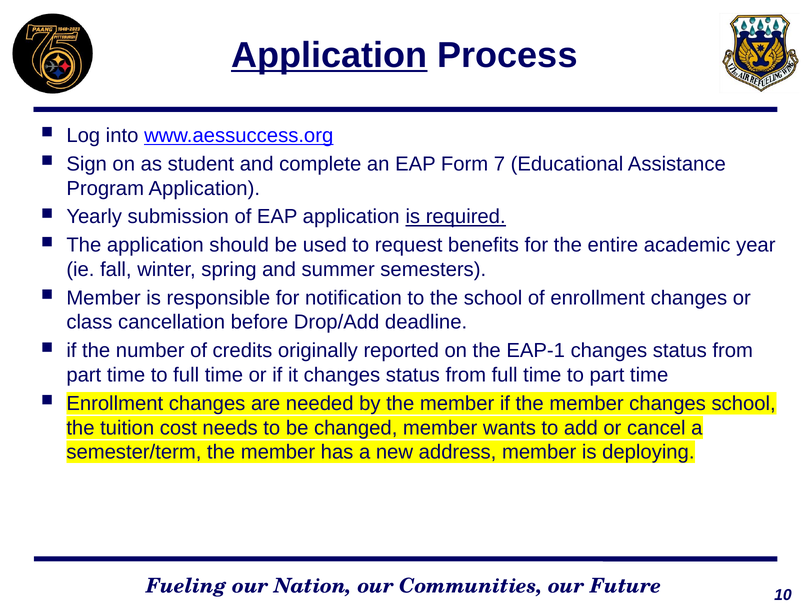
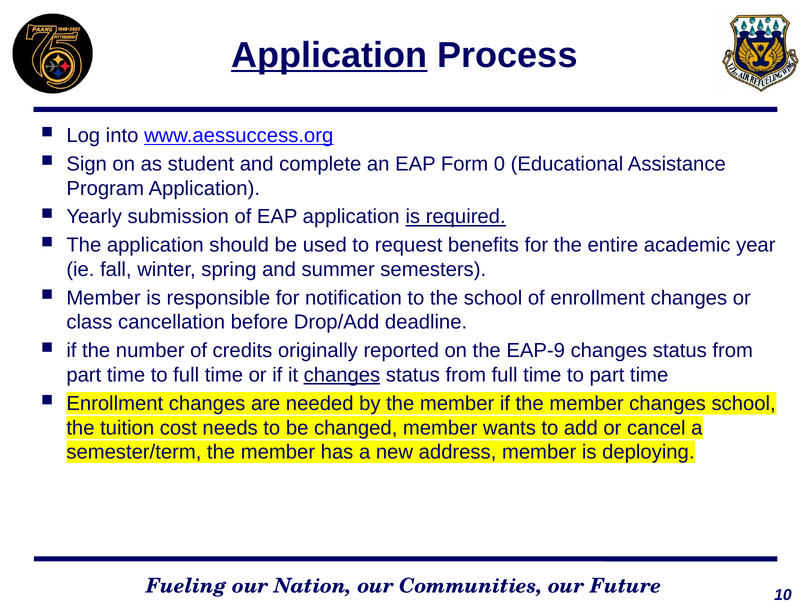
7: 7 -> 0 (499, 164)
EAP-1: EAP-1 -> EAP-9 (536, 350)
changes underline: none -> present (342, 375)
